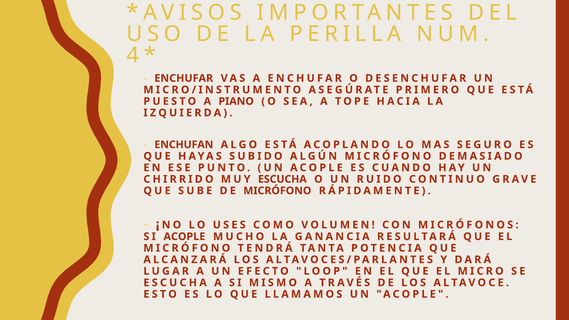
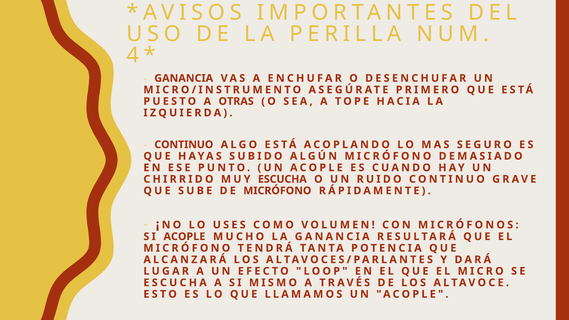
ENCHUFAR: ENCHUFAR -> GANANCIA (184, 78)
PIANO: PIANO -> OTRAS (236, 101)
ENCHUFAN: ENCHUFAN -> CONTINUO (184, 145)
